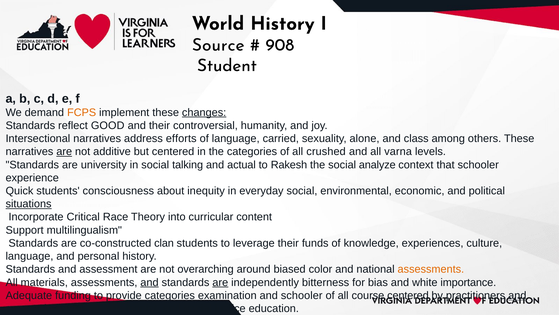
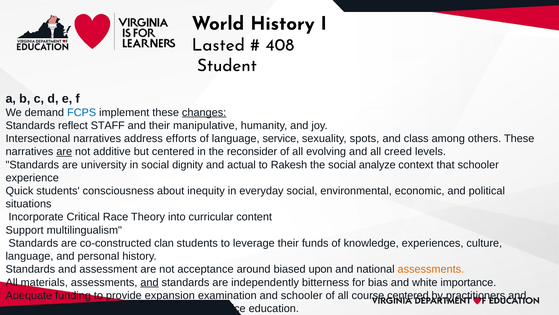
Source: Source -> Lasted (218, 45)
908: 908 -> 408 (280, 45)
FCPS colour: orange -> blue (82, 112)
GOOD: GOOD -> STAFF (108, 125)
controversial: controversial -> manipulative (205, 125)
carried: carried -> service (281, 138)
alone: alone -> spots (364, 138)
the categories: categories -> reconsider (252, 151)
crushed: crushed -> evolving (326, 151)
varna: varna -> creed (398, 151)
talking: talking -> dignity (188, 164)
situations underline: present -> none (29, 204)
overarching: overarching -> acceptance (205, 269)
color: color -> upon (321, 269)
are underline: present -> none (220, 282)
provide categories: categories -> expansion (170, 295)
and underline: present -> none (517, 295)
